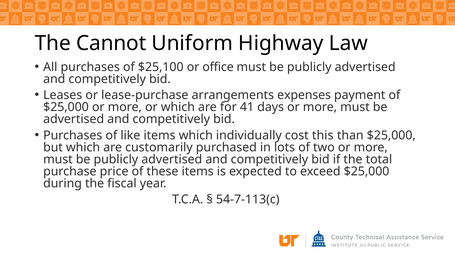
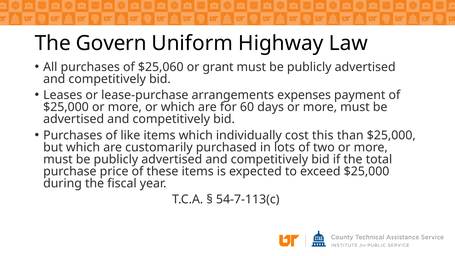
Cannot: Cannot -> Govern (111, 43)
$25,100: $25,100 -> $25,060 (161, 67)
office: office -> grant (218, 67)
41: 41 -> 60 (247, 107)
